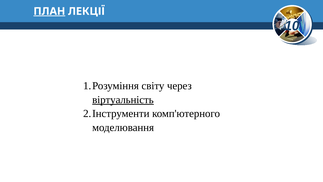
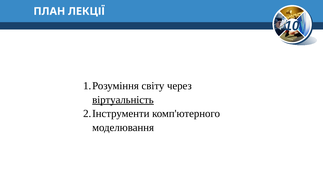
ПЛАН underline: present -> none (49, 11)
